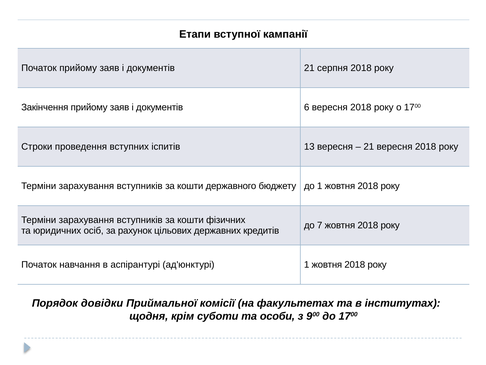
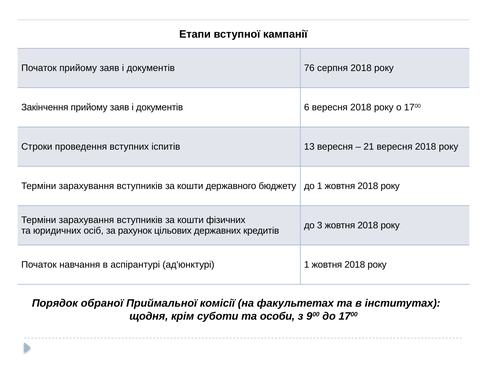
документів 21: 21 -> 76 (309, 68)
7: 7 -> 3 (320, 225)
довідки: довідки -> обраної (102, 303)
